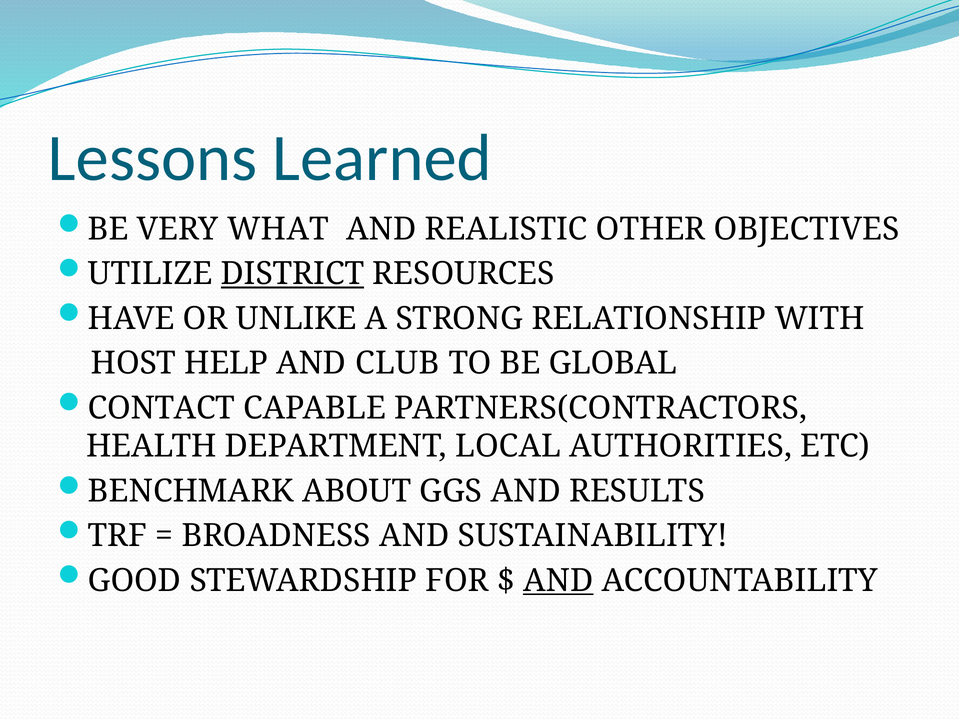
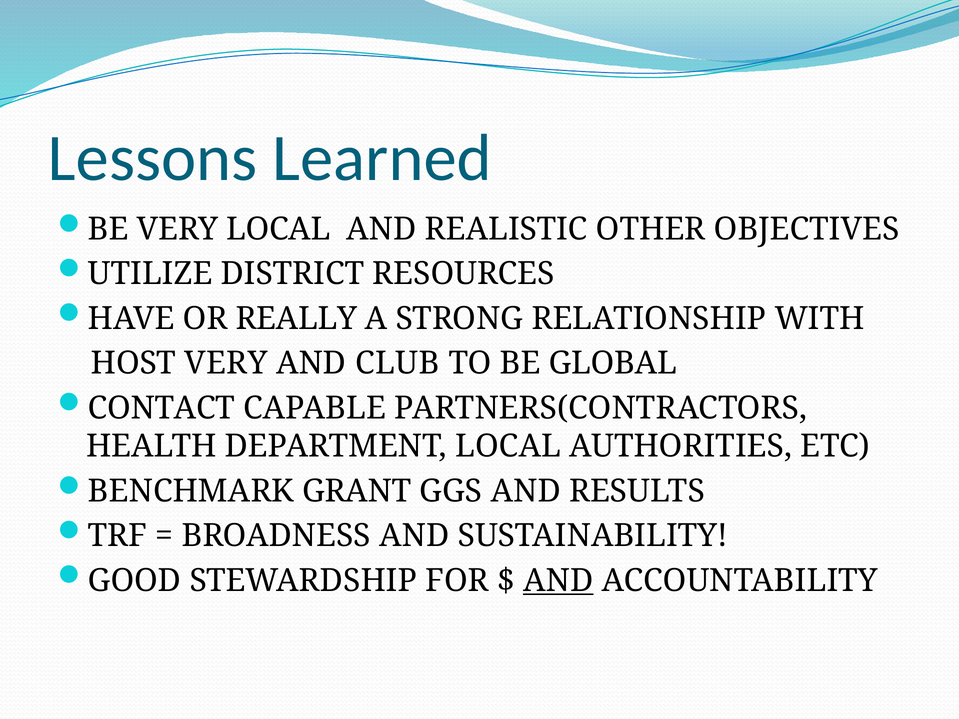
VERY WHAT: WHAT -> LOCAL (278, 229)
DISTRICT underline: present -> none (293, 274)
UNLIKE: UNLIKE -> REALLY (296, 319)
HOST HELP: HELP -> VERY (226, 363)
ABOUT: ABOUT -> GRANT (357, 491)
